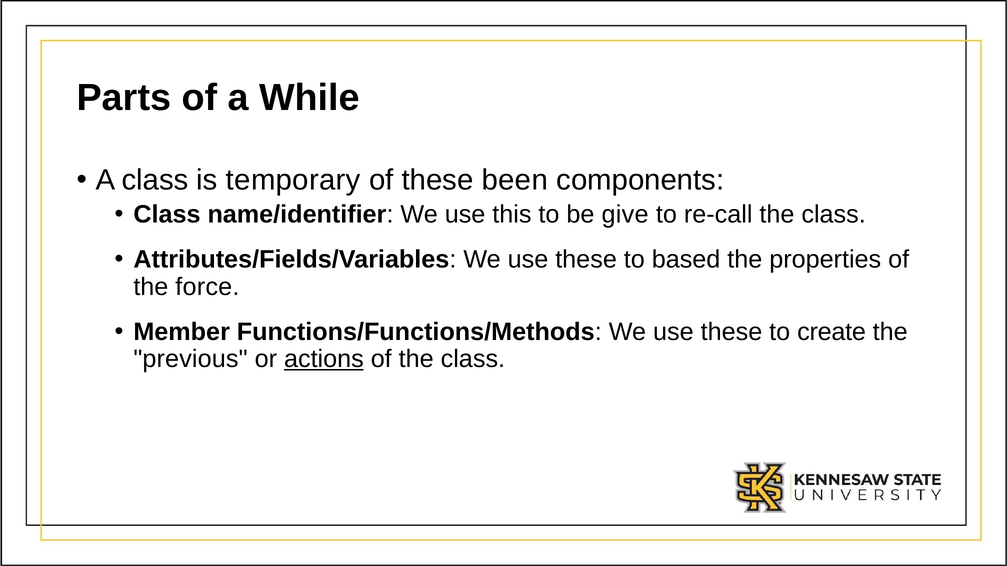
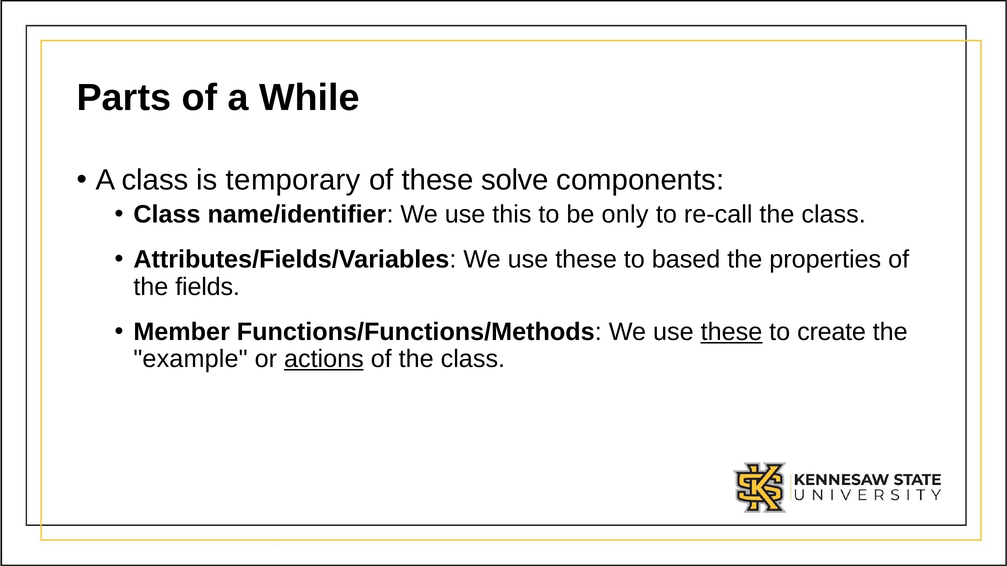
been: been -> solve (515, 180)
give: give -> only (625, 215)
force: force -> fields (208, 287)
these underline: none -> present (731, 332)
previous: previous -> example (191, 359)
